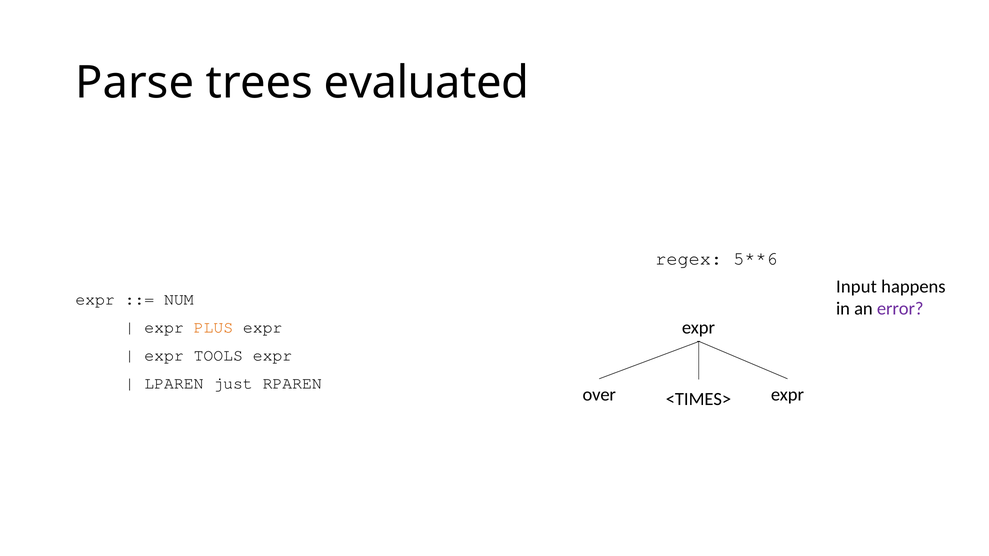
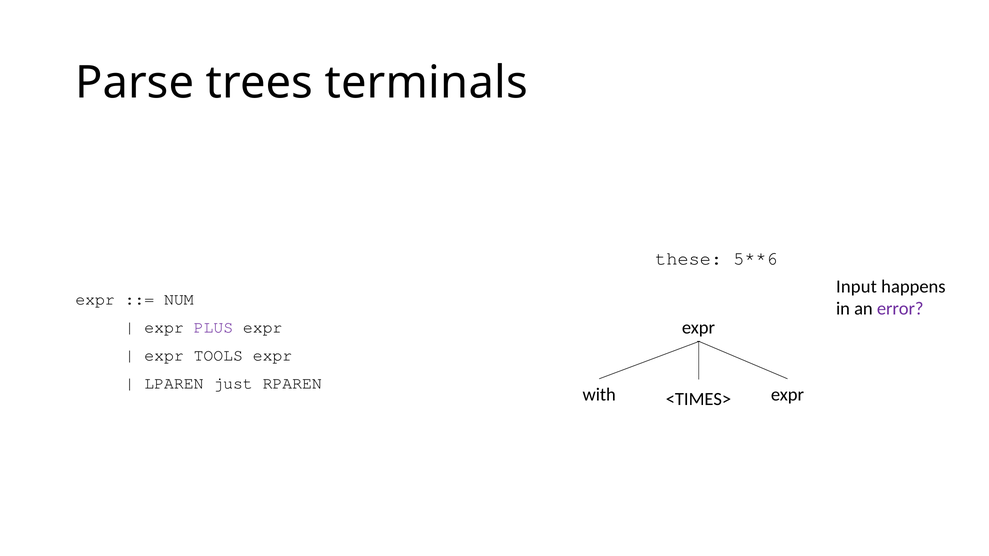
evaluated: evaluated -> terminals (426, 83)
regex: regex -> these (689, 259)
PLUS colour: orange -> purple (213, 327)
over: over -> with (599, 395)
